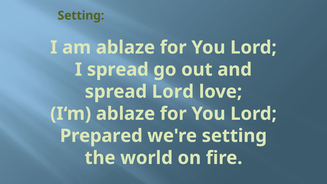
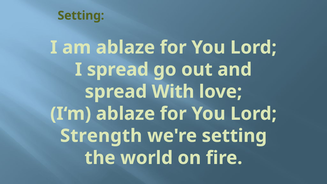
spread Lord: Lord -> With (173, 92)
Prepared: Prepared -> Strength (101, 136)
